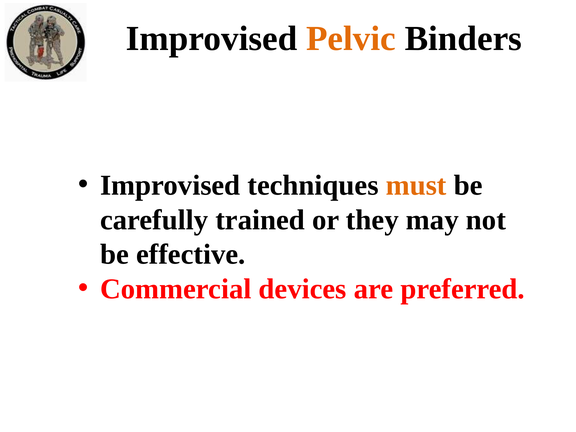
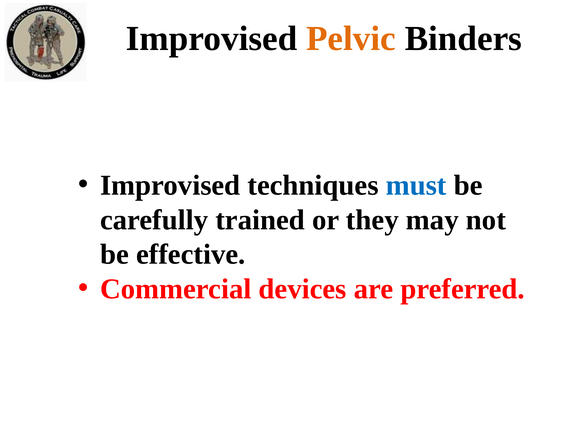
must colour: orange -> blue (416, 185)
